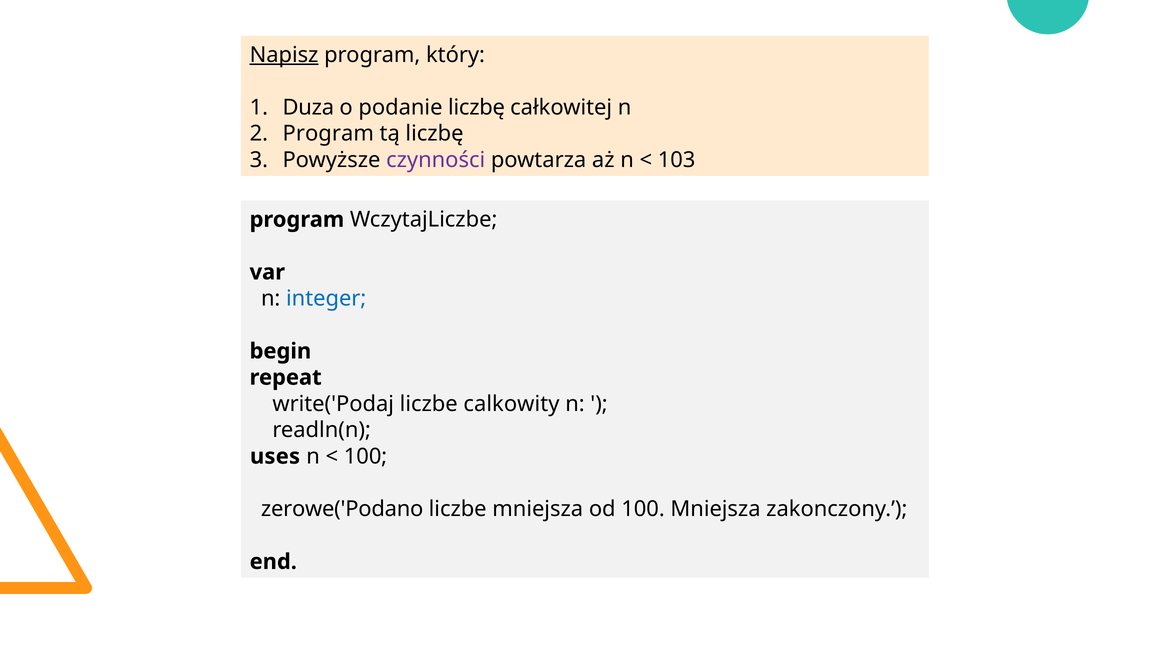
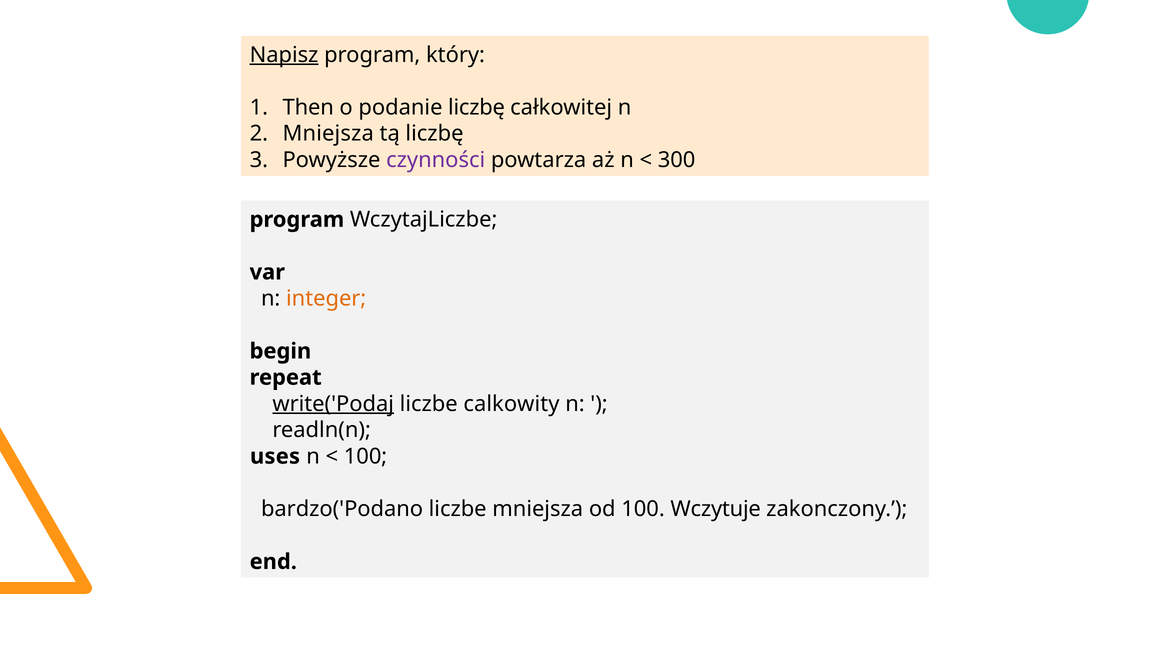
Duza: Duza -> Then (308, 107)
Program: Program -> Mniejsza (328, 134)
103: 103 -> 300 (677, 160)
integer colour: blue -> orange (326, 299)
write('Podaj underline: none -> present (333, 404)
zerowe('Podano: zerowe('Podano -> bardzo('Podano (342, 509)
100 Mniejsza: Mniejsza -> Wczytuje (716, 509)
